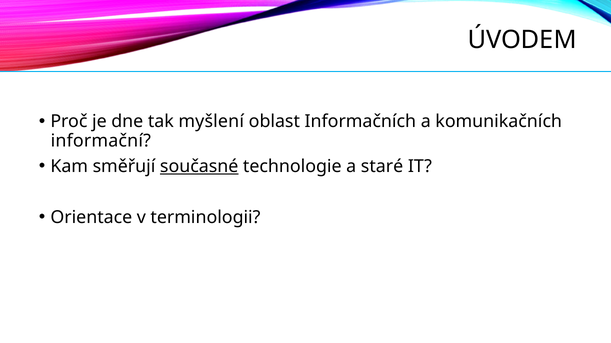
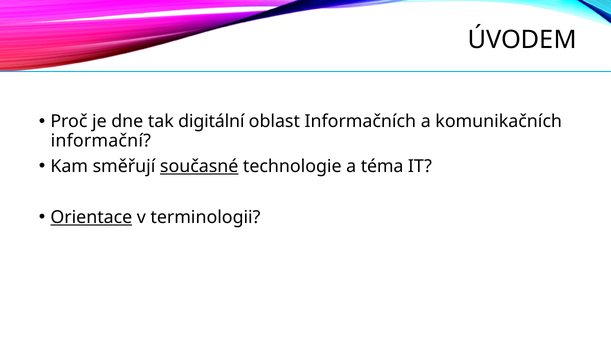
myšlení: myšlení -> digitální (211, 122)
staré: staré -> téma (382, 167)
Orientace underline: none -> present (91, 218)
